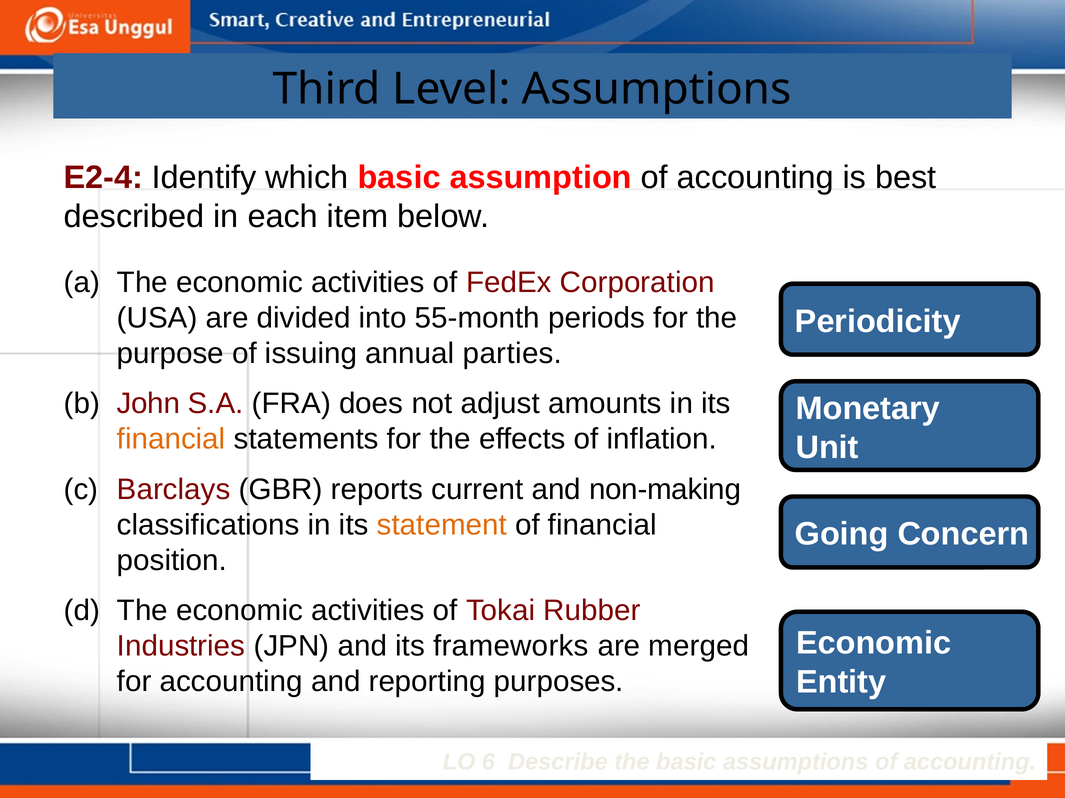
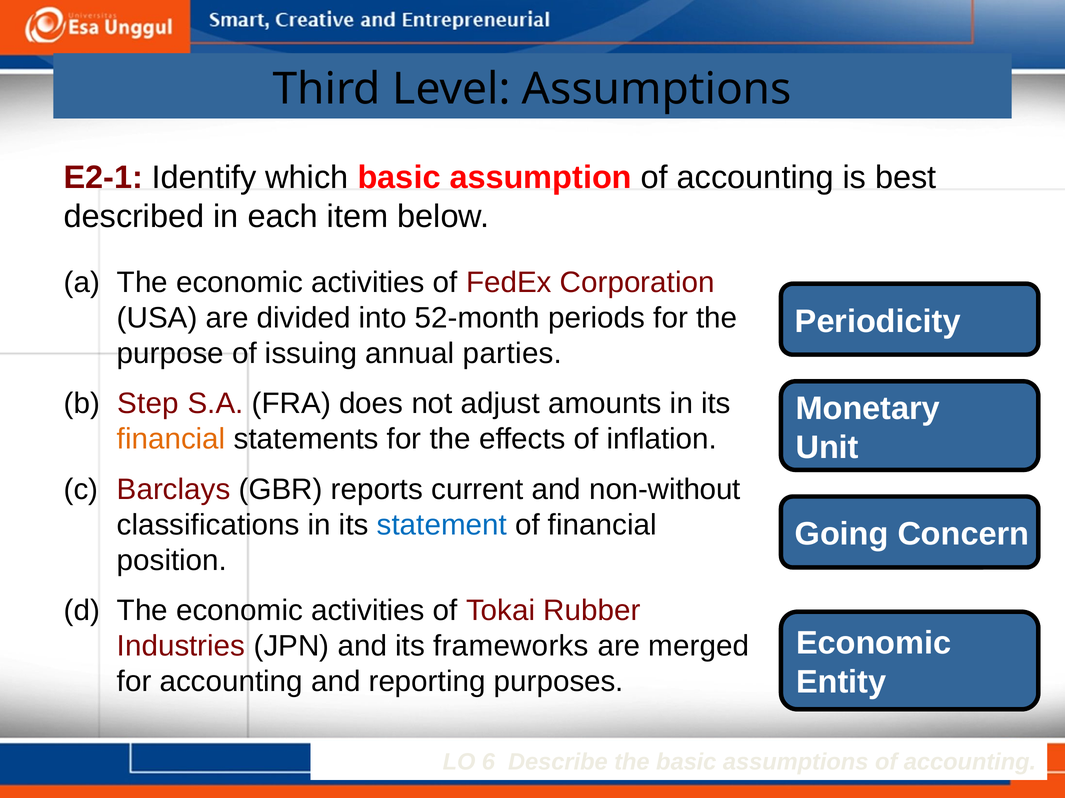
E2-4: E2-4 -> E2-1 (103, 178)
55-month: 55-month -> 52-month (477, 318)
John: John -> Step (148, 404)
non-making: non-making -> non-without (665, 490)
statement colour: orange -> blue (442, 525)
